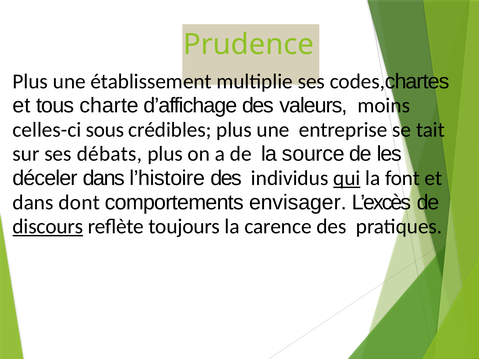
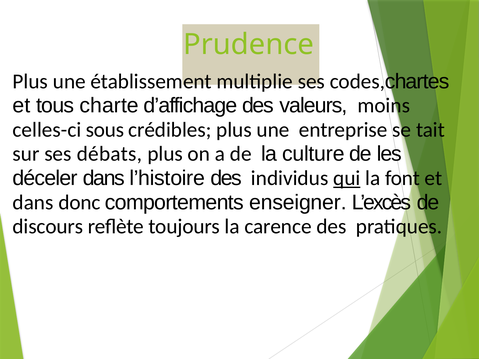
source: source -> culture (313, 154)
dont: dont -> donc (79, 202)
envisager: envisager -> enseigner (298, 202)
discours underline: present -> none (48, 227)
